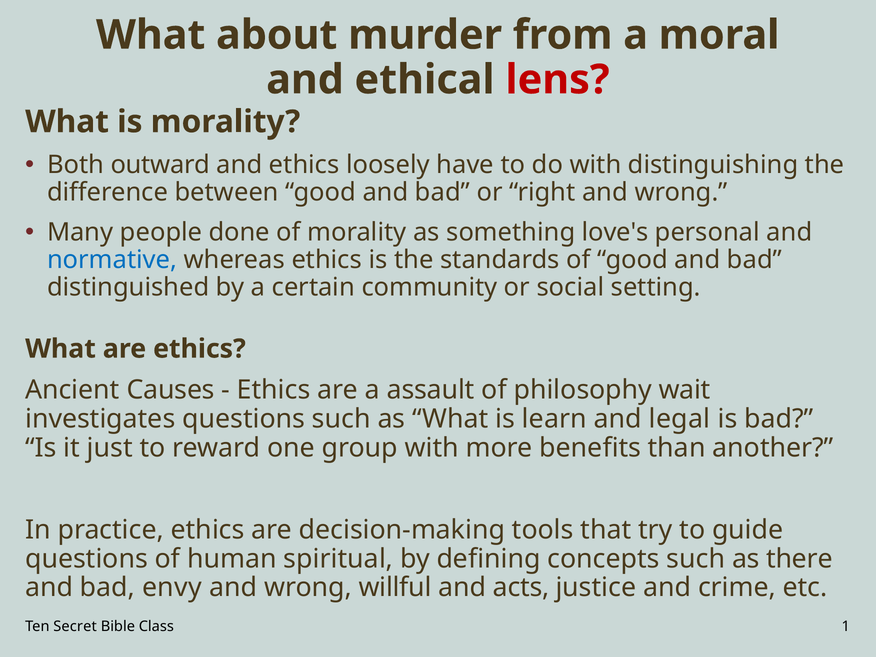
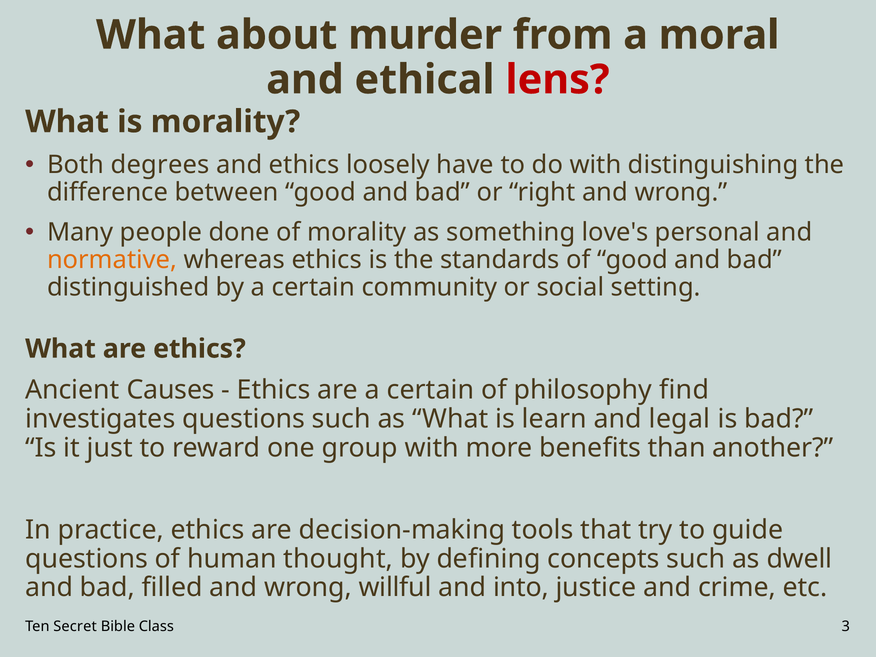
outward: outward -> degrees (160, 165)
normative colour: blue -> orange (112, 260)
are a assault: assault -> certain (431, 390)
wait: wait -> find (684, 390)
spiritual: spiritual -> thought (338, 559)
there: there -> dwell (799, 559)
envy: envy -> filled (172, 588)
acts: acts -> into (521, 588)
1: 1 -> 3 (846, 626)
